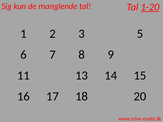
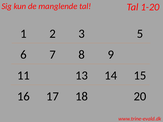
1-20 underline: present -> none (150, 7)
